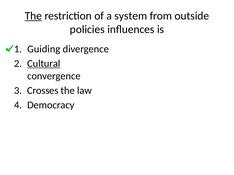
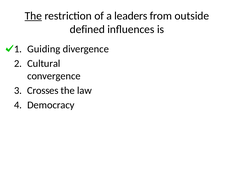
system: system -> leaders (131, 16)
policies: policies -> defined (87, 29)
Cultural underline: present -> none (44, 64)
